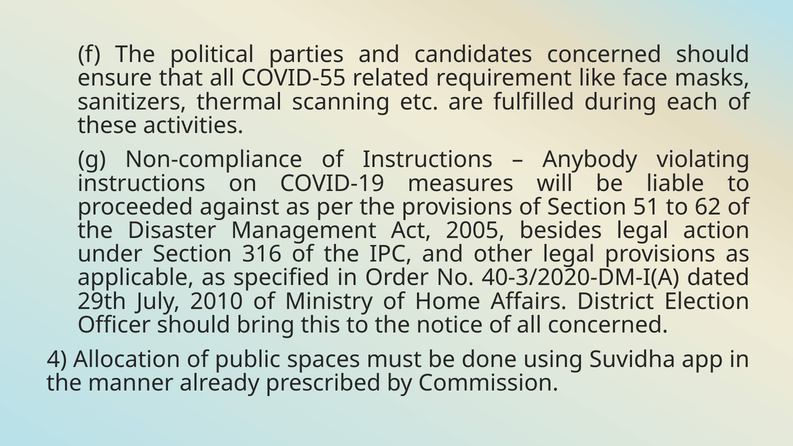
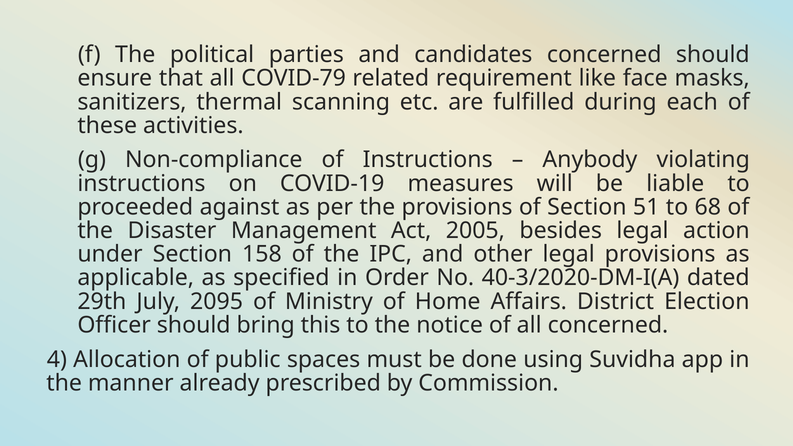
COVID-55: COVID-55 -> COVID-79 (294, 78)
62: 62 -> 68 (708, 207)
316: 316 -> 158 (262, 254)
2010: 2010 -> 2095 (217, 301)
